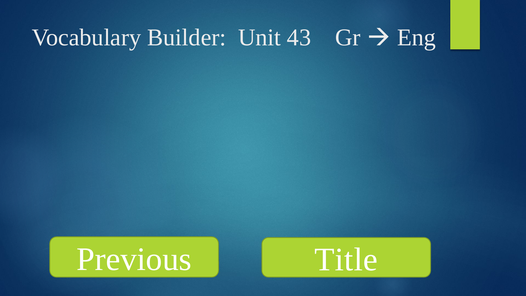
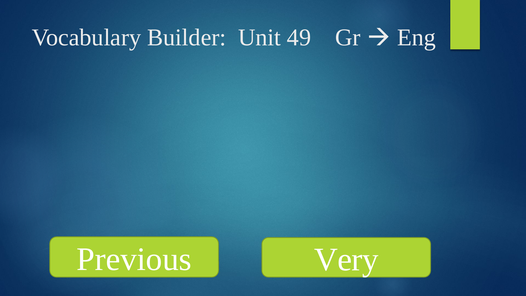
43: 43 -> 49 (299, 38)
Title: Title -> Very (346, 260)
